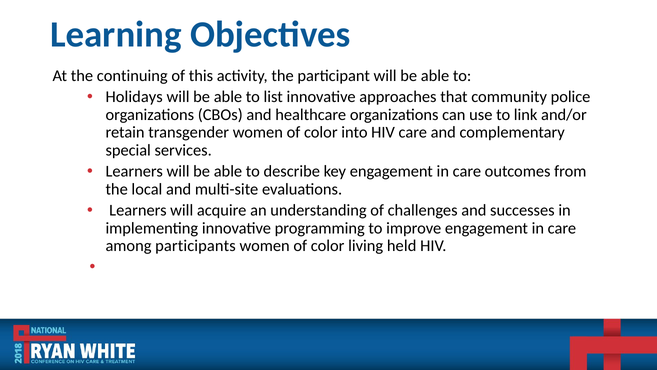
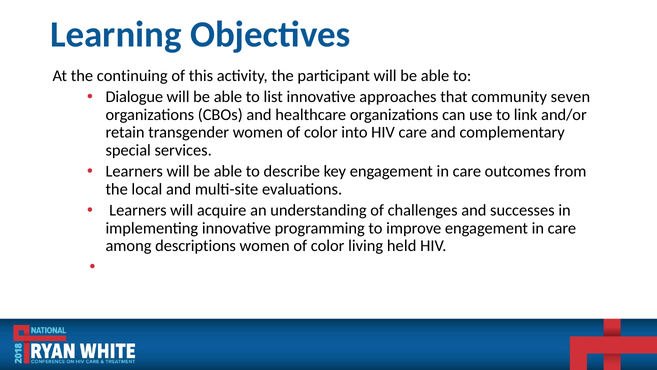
Holidays: Holidays -> Dialogue (134, 97)
police: police -> seven (570, 97)
participants: participants -> descriptions (196, 246)
